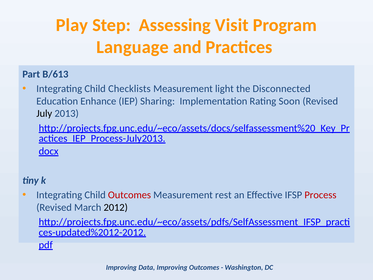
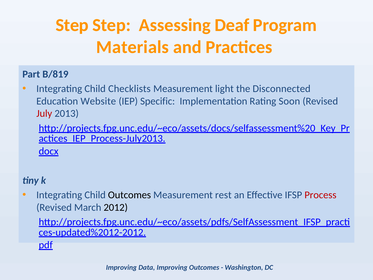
Play: Play -> Step (72, 25)
Visit: Visit -> Deaf (232, 25)
Language: Language -> Materials (133, 47)
B/613: B/613 -> B/819 (55, 74)
Enhance: Enhance -> Website (98, 101)
Sharing: Sharing -> Specific (158, 101)
July colour: black -> red (44, 113)
Outcomes colour: red -> black (129, 195)
